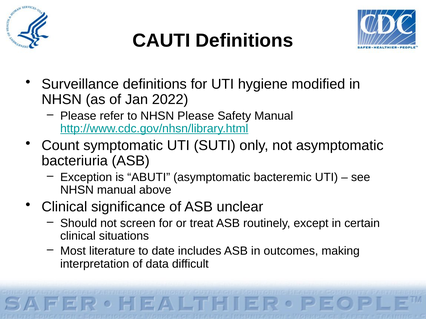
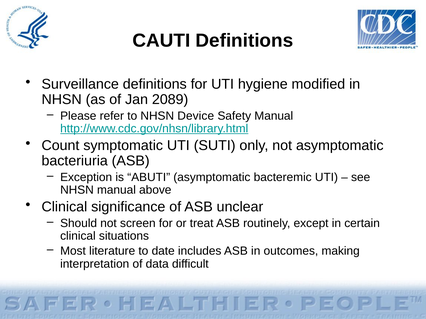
2022: 2022 -> 2089 (170, 100)
NHSN Please: Please -> Device (196, 116)
